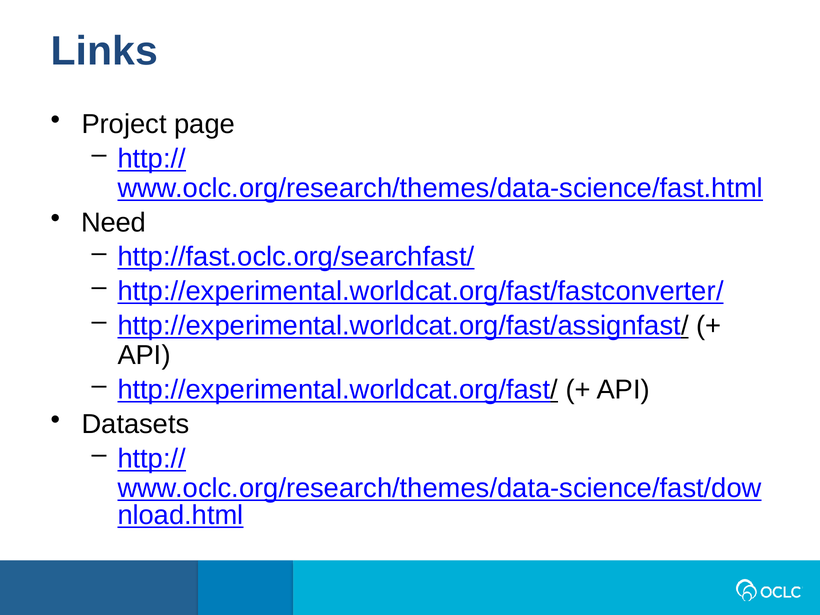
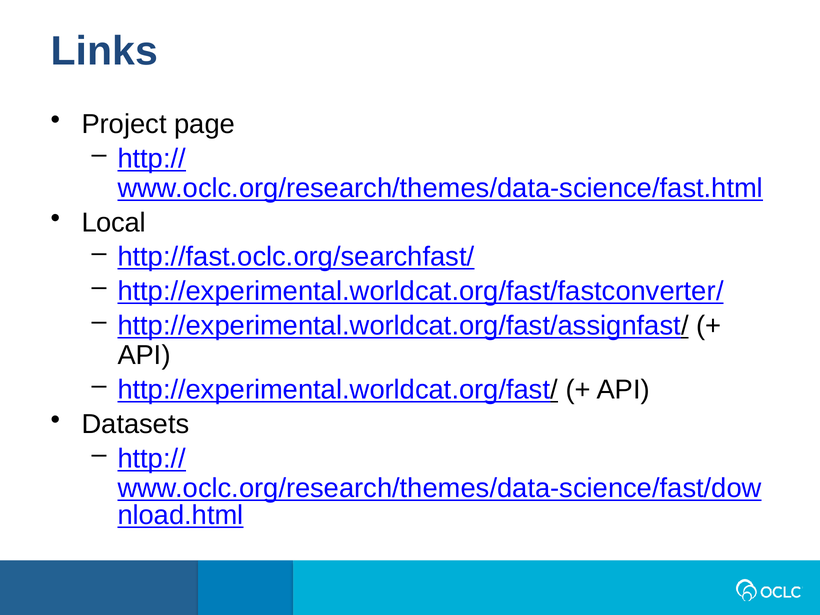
Need: Need -> Local (114, 223)
